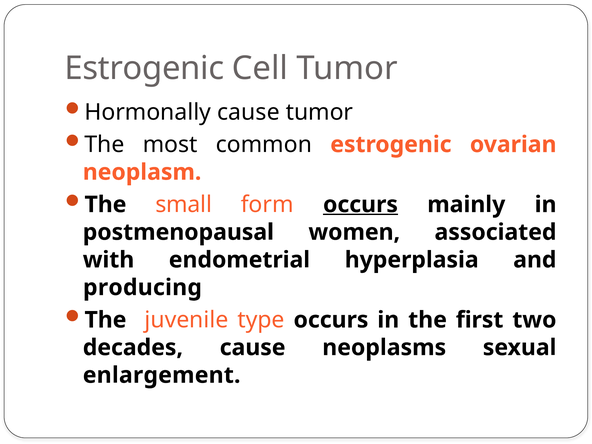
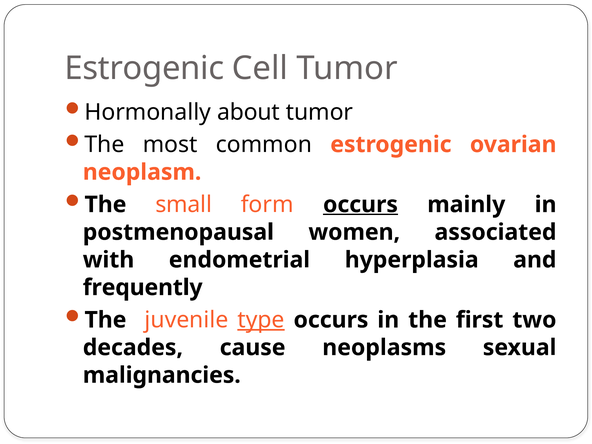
Hormonally cause: cause -> about (248, 112)
producing: producing -> frequently (143, 287)
type underline: none -> present (261, 320)
enlargement: enlargement -> malignancies (162, 375)
